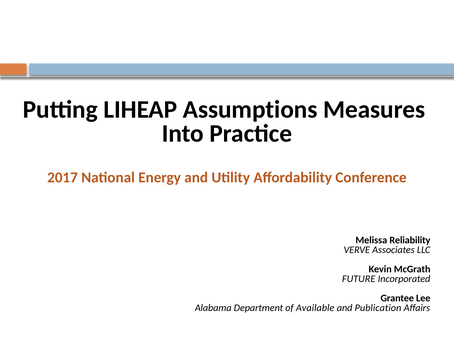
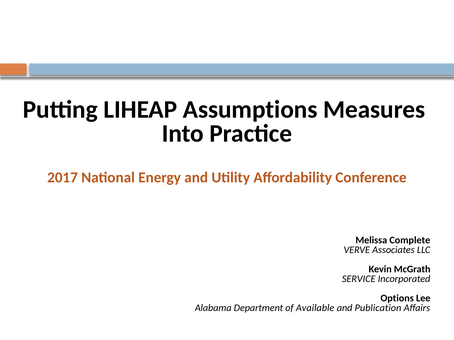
Reliability: Reliability -> Complete (410, 241)
FUTURE: FUTURE -> SERVICE (359, 279)
Grantee: Grantee -> Options (397, 299)
